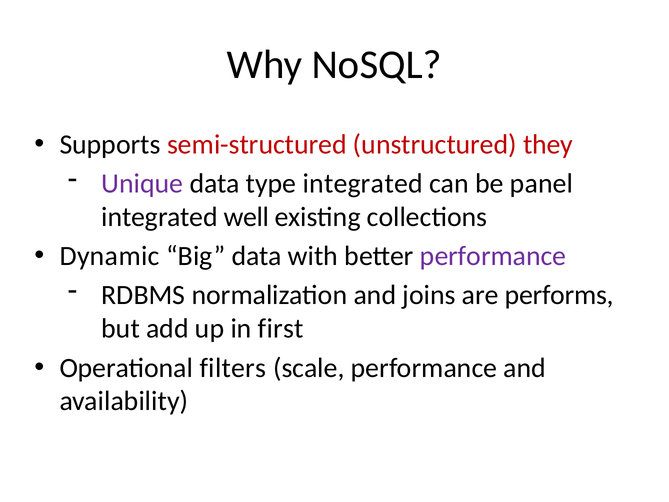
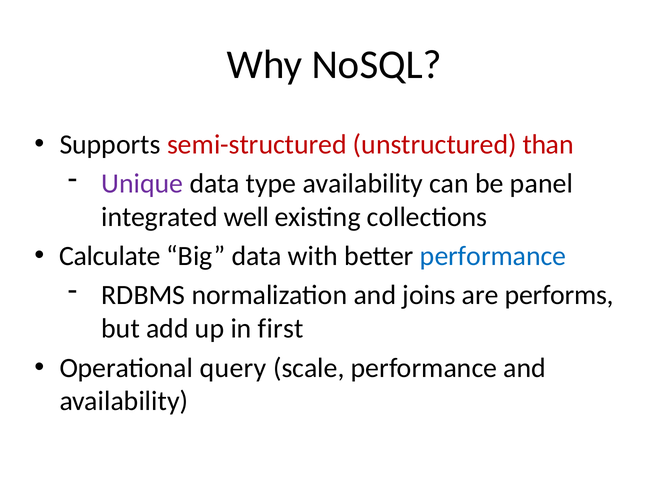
they: they -> than (548, 145)
type integrated: integrated -> availability (363, 184)
Dynamic: Dynamic -> Calculate (110, 256)
performance colour: purple -> blue (493, 256)
filters: filters -> query (233, 368)
